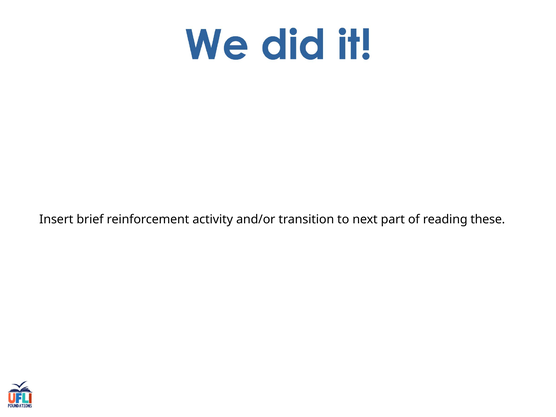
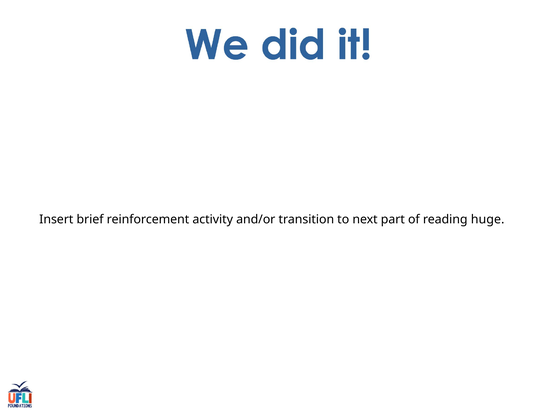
these: these -> huge (488, 220)
